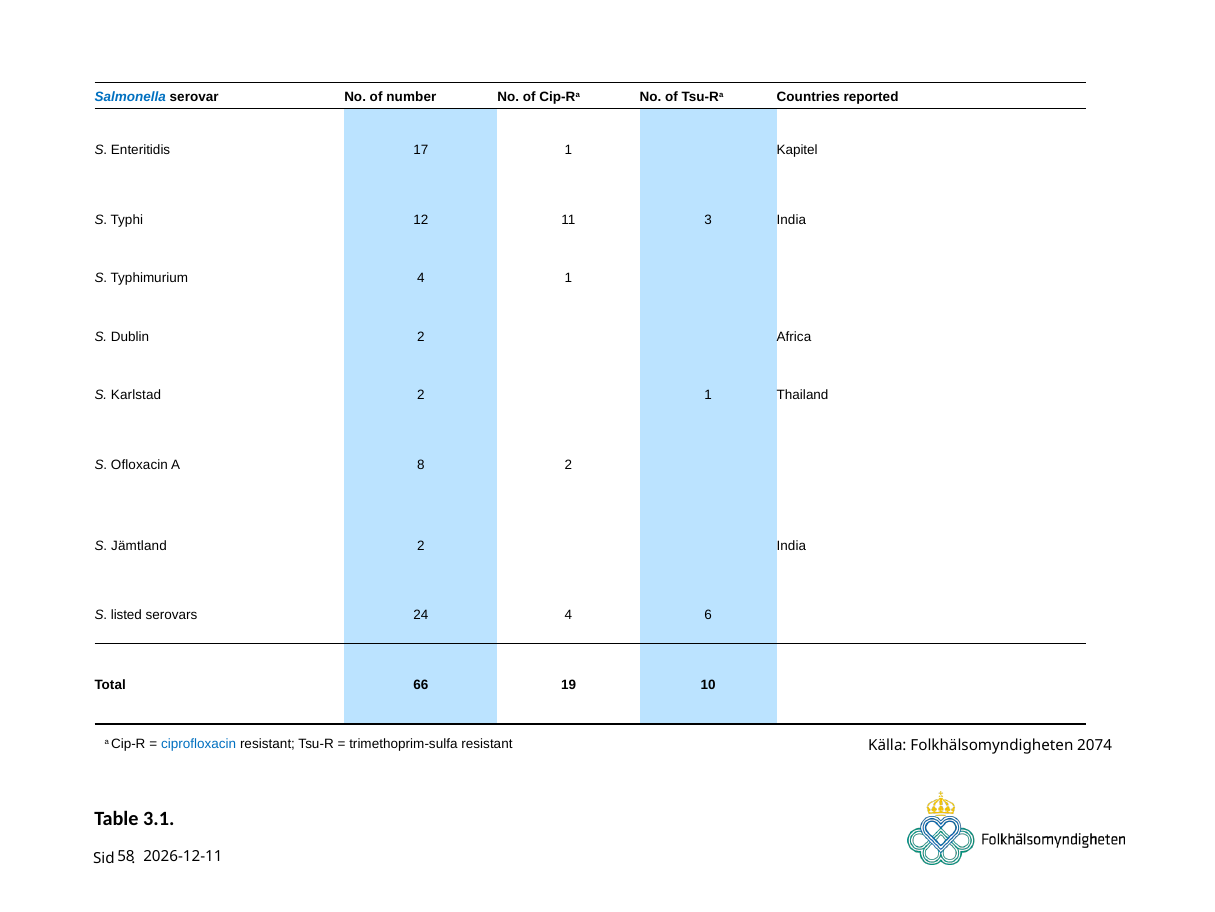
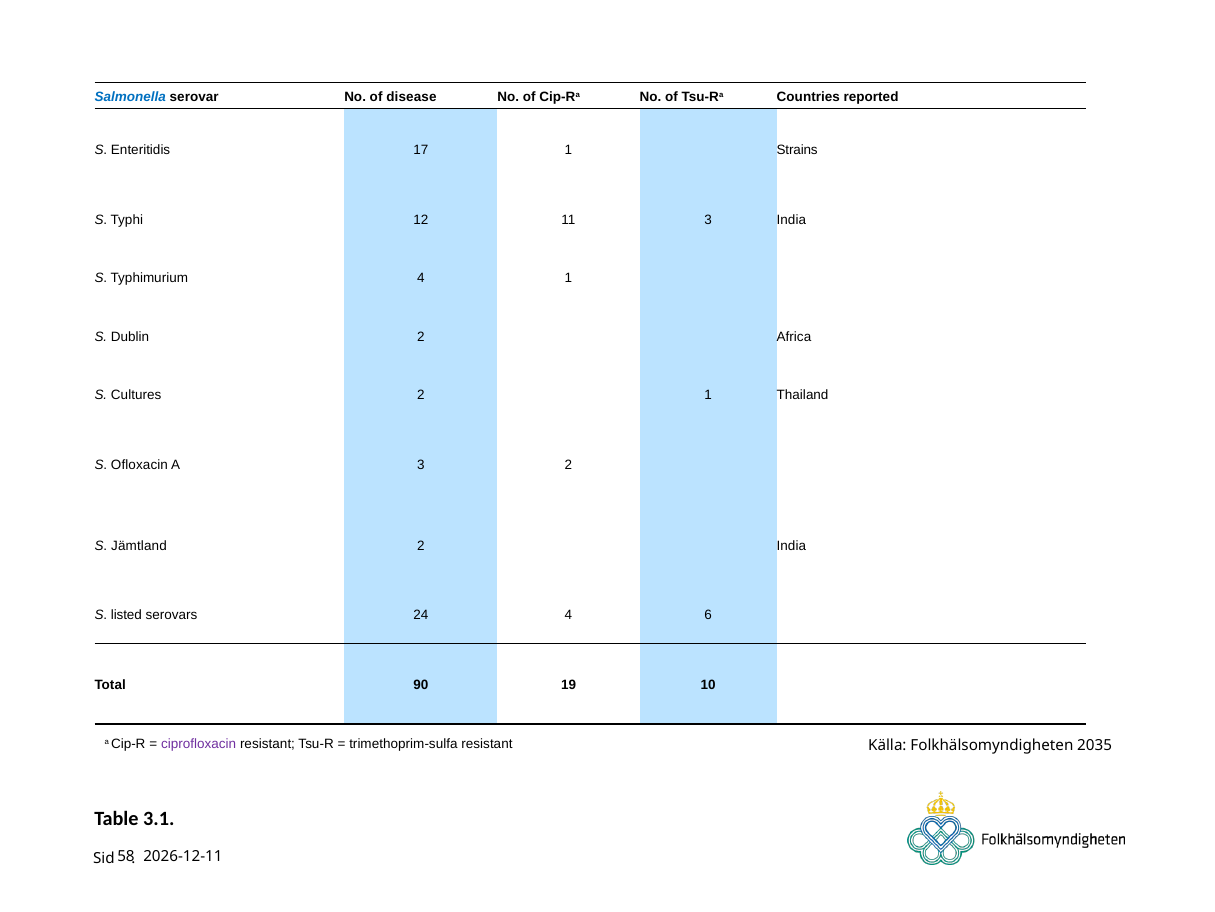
number: number -> disease (411, 97)
Kapitel: Kapitel -> Strains (797, 150)
Karlstad: Karlstad -> Cultures (136, 395)
A 8: 8 -> 3 (421, 465)
66: 66 -> 90 (421, 684)
ciprofloxacin colour: blue -> purple (199, 744)
2074: 2074 -> 2035 (1095, 745)
